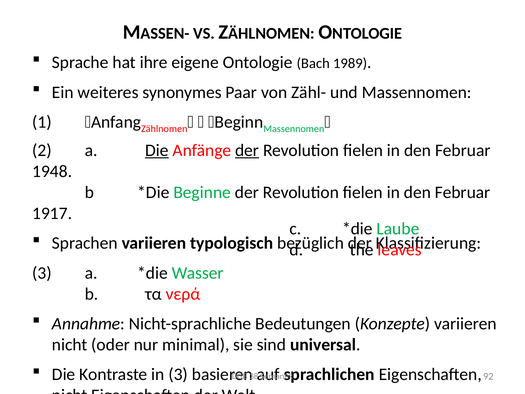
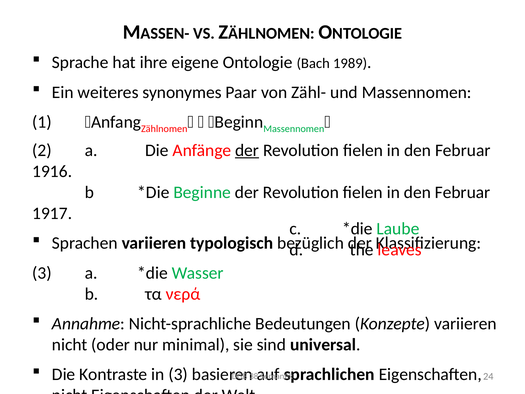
Die underline: present -> none (157, 150)
1948: 1948 -> 1916 (52, 171)
92: 92 -> 24 (488, 376)
